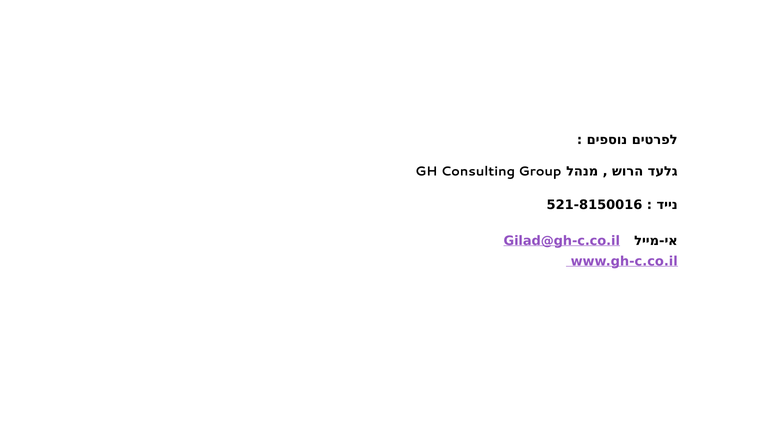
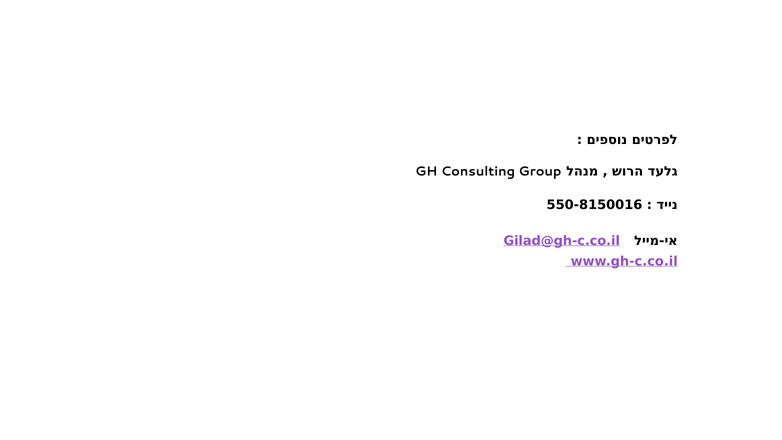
521-8150016: 521-8150016 -> 550-8150016 (594, 205)
